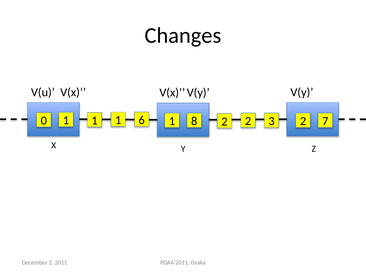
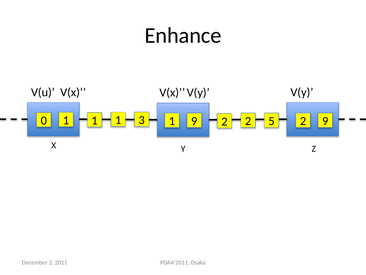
Changes: Changes -> Enhance (183, 35)
0 8: 8 -> 9 (194, 121)
6: 6 -> 3 (142, 120)
3: 3 -> 5 (272, 121)
1 7: 7 -> 9 (325, 121)
